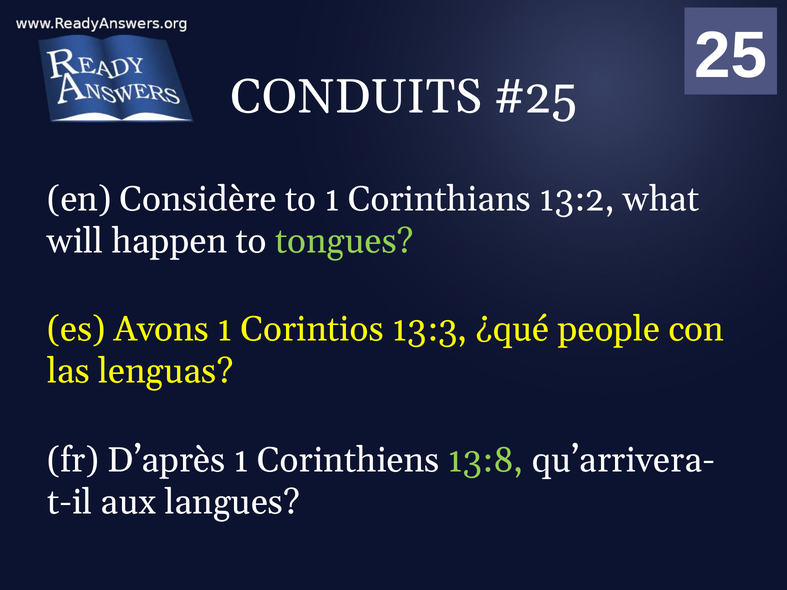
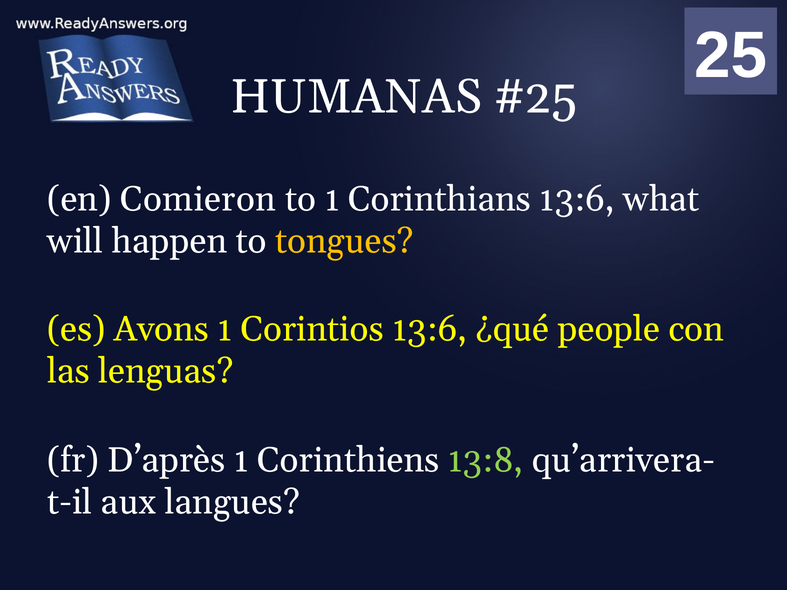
CONDUITS: CONDUITS -> HUMANAS (356, 97)
Considère: Considère -> Comieron (198, 199)
Corinthians 13:2: 13:2 -> 13:6 (577, 199)
tongues colour: light green -> yellow (344, 241)
Corintios 13:3: 13:3 -> 13:6 (430, 330)
